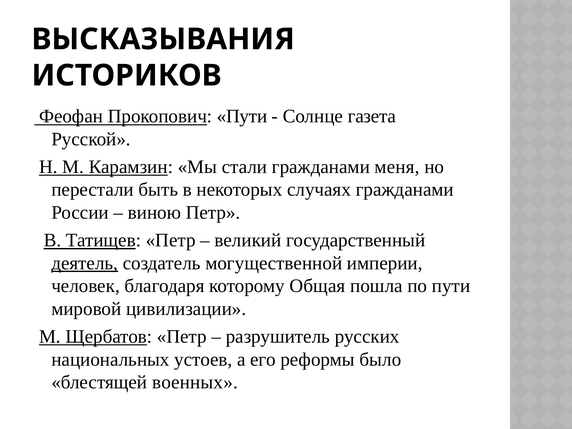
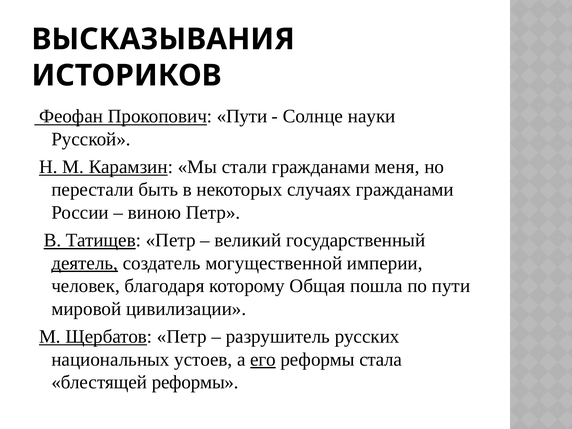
газета: газета -> науки (372, 116)
его underline: none -> present (263, 359)
было: было -> стала (381, 359)
блестящей военных: военных -> реформы (195, 382)
